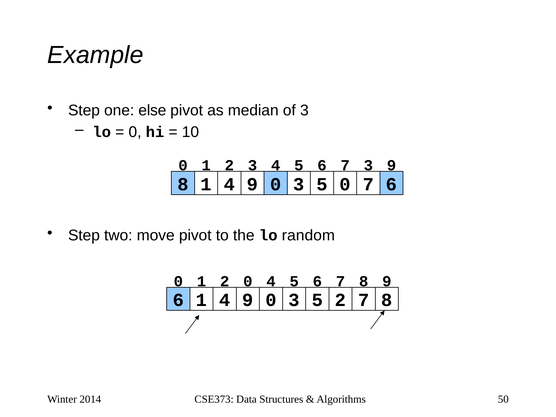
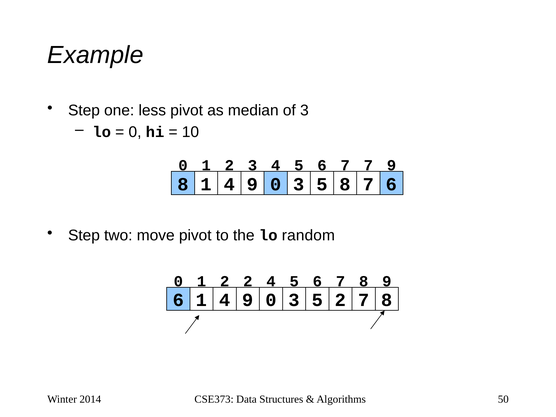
else: else -> less (152, 110)
7 3: 3 -> 7 (368, 166)
5 0: 0 -> 8 (345, 184)
2 0: 0 -> 2 (248, 281)
